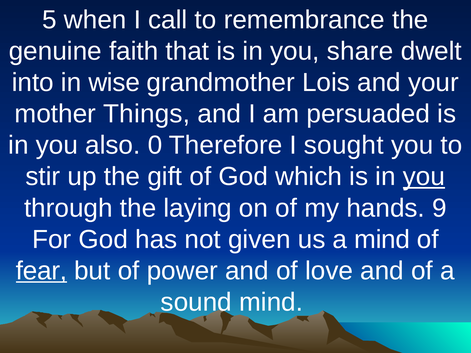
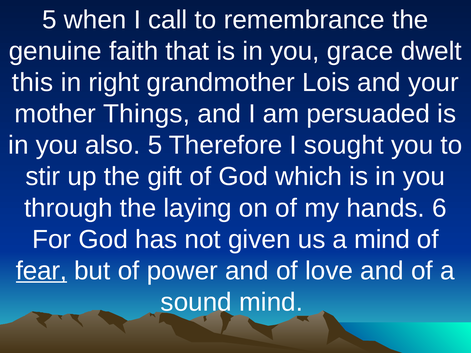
share: share -> grace (360, 51)
into: into -> this (33, 83)
wise: wise -> right (114, 83)
also 0: 0 -> 5 (155, 145)
you underline: present -> none (424, 177)
9: 9 -> 6 (439, 208)
